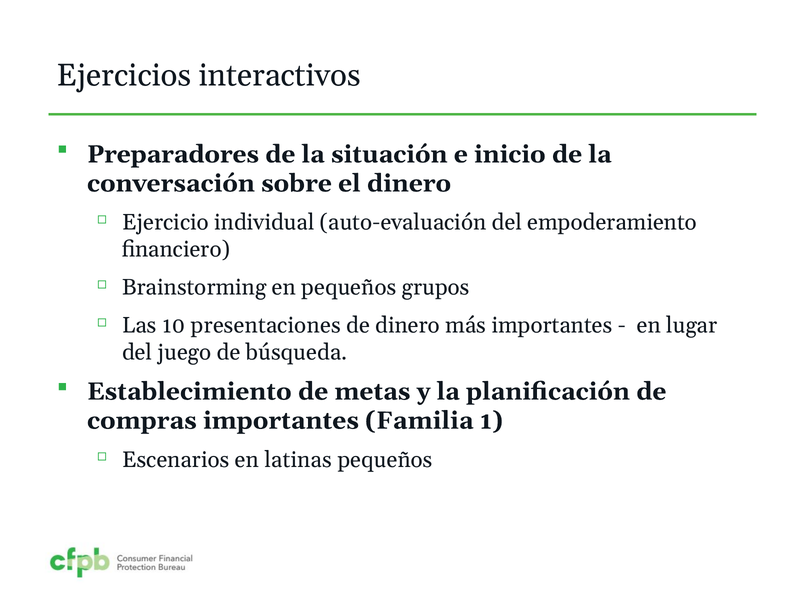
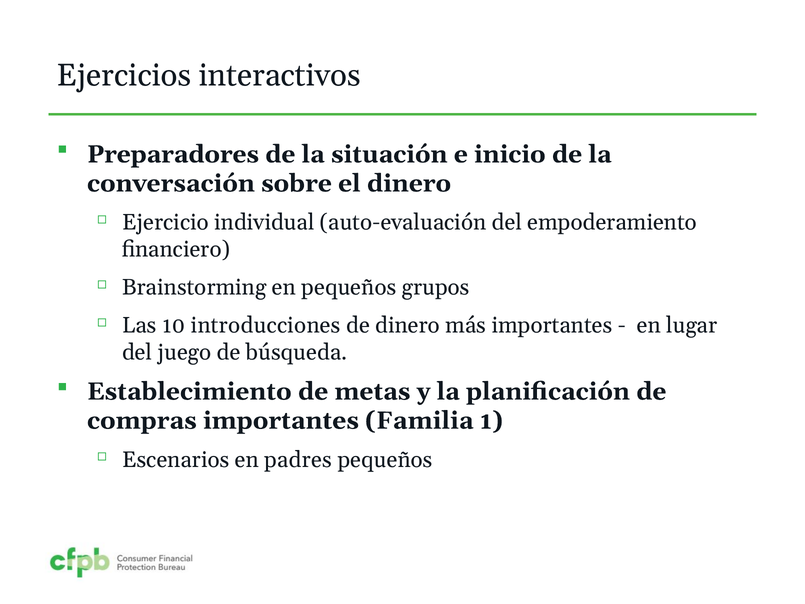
presentaciones: presentaciones -> introducciones (266, 325)
latinas: latinas -> padres (298, 460)
